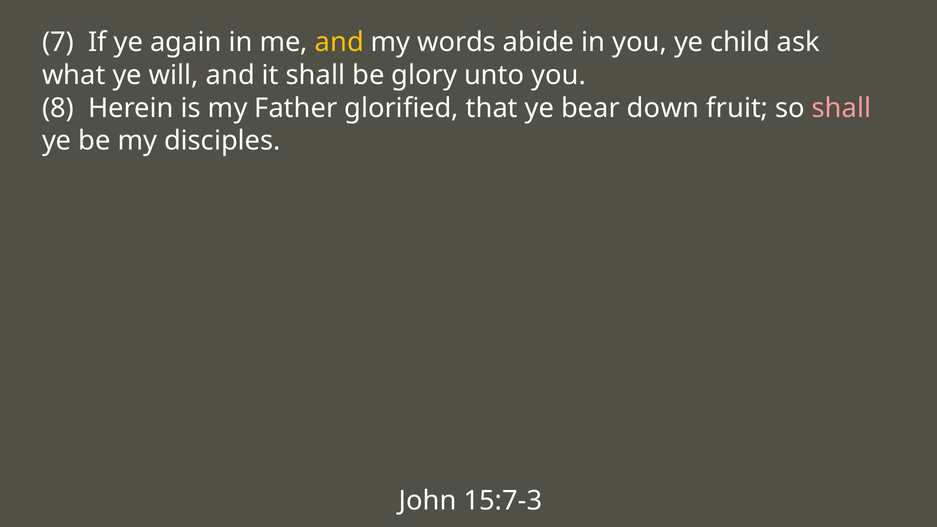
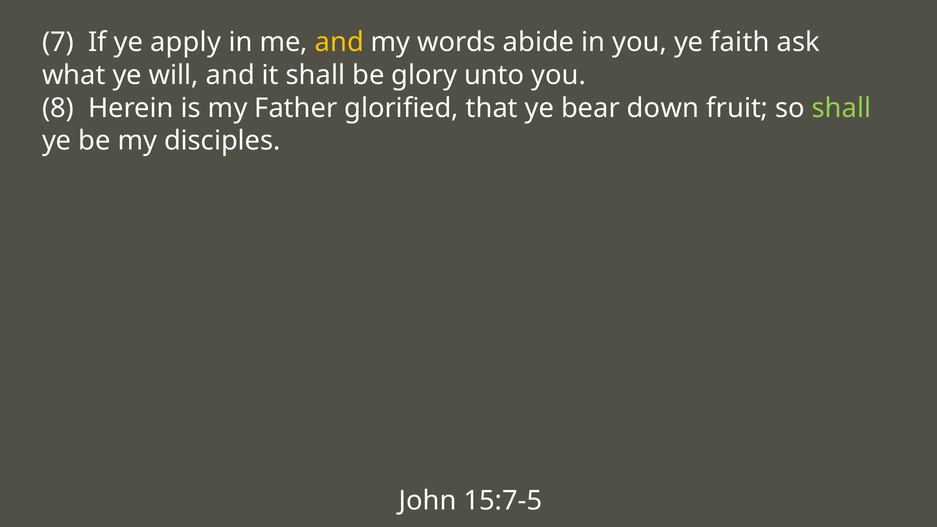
again: again -> apply (186, 42)
child: child -> faith (740, 42)
shall colour: pink -> light green (842, 108)
15:7-3: 15:7-3 -> 15:7-5 (503, 501)
